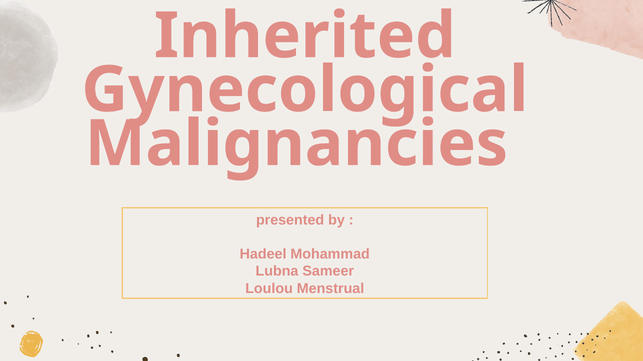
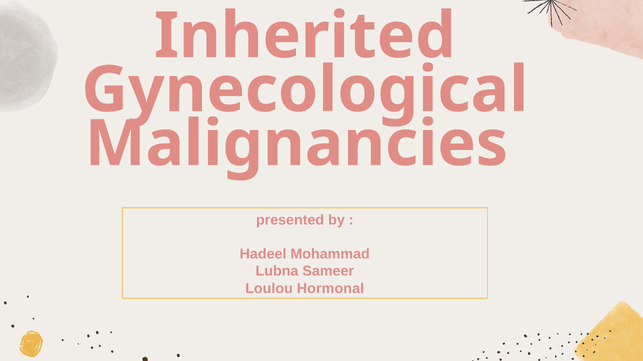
Menstrual: Menstrual -> Hormonal (330, 289)
